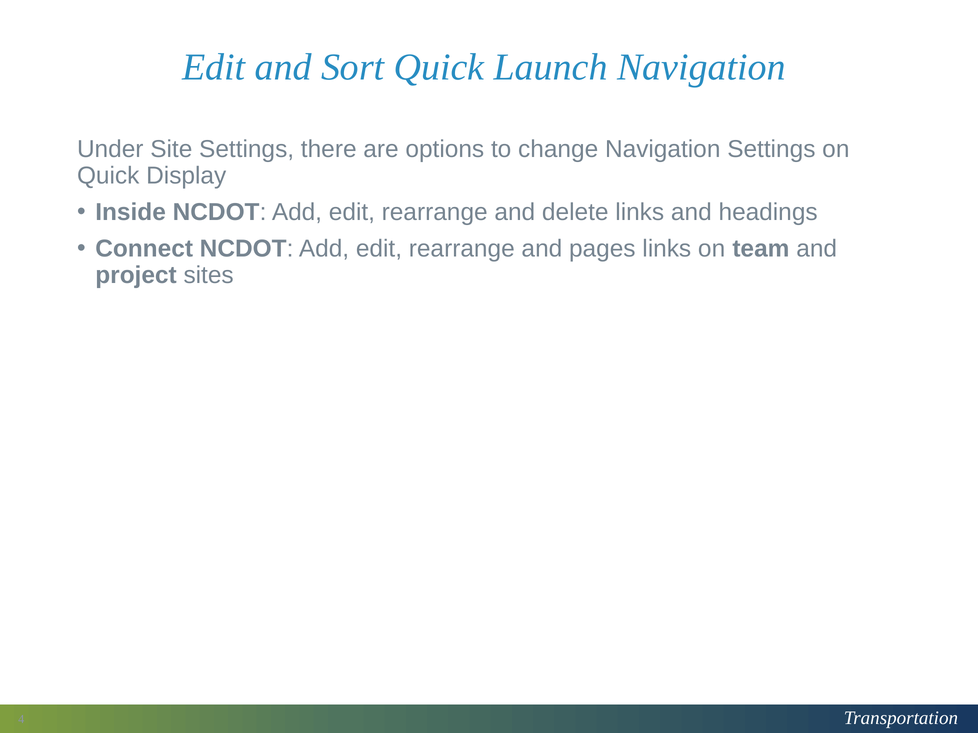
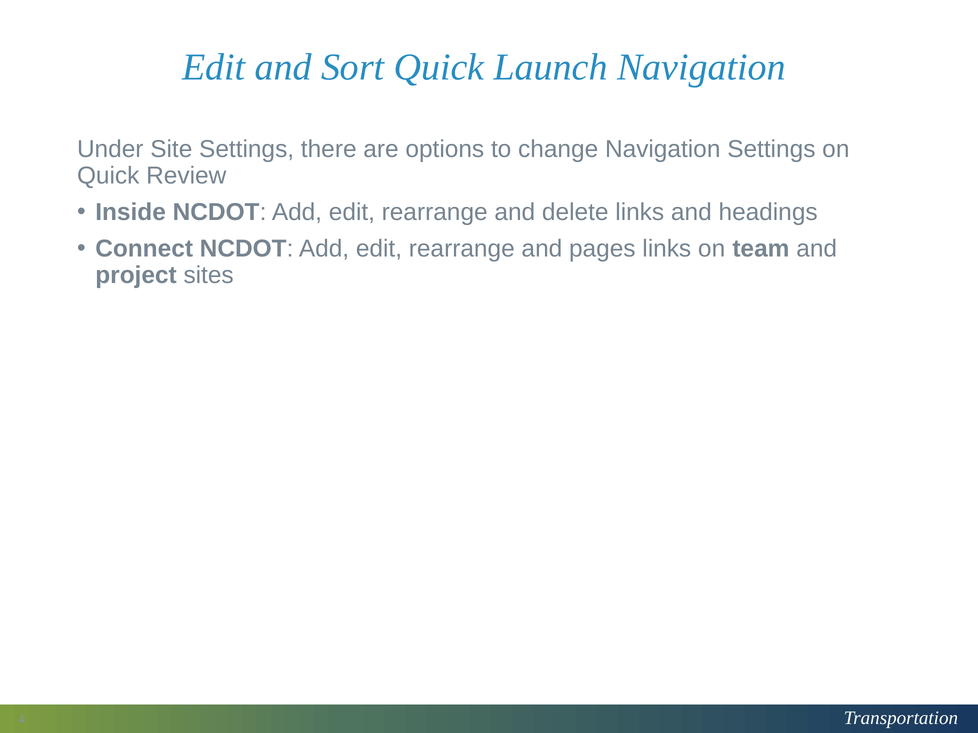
Display: Display -> Review (186, 176)
